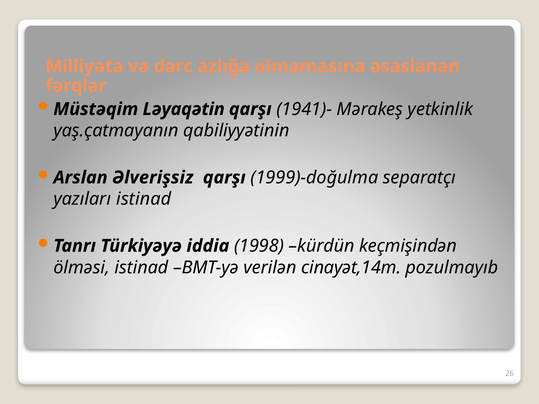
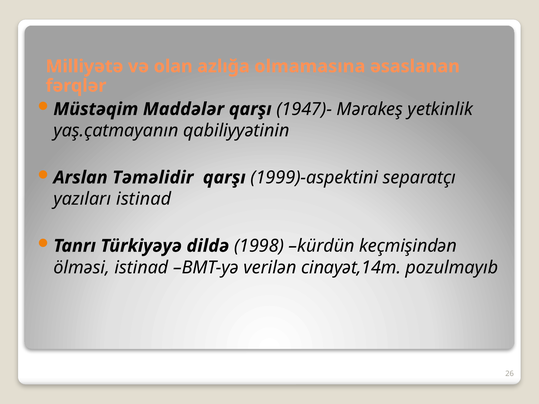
dərc: dərc -> olan (173, 66)
Ləyaqətin: Ləyaqətin -> Maddələr (184, 109)
1941)-: 1941)- -> 1947)- (304, 109)
Əlverişsiz: Əlverişsiz -> Təməlidir (153, 178)
1999)-doğulma: 1999)-doğulma -> 1999)-aspektini (314, 178)
iddia: iddia -> dildə (208, 246)
